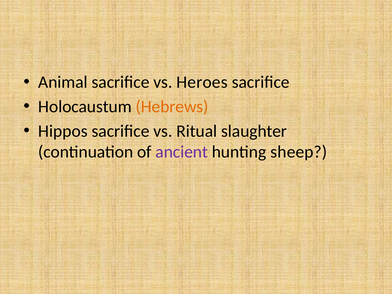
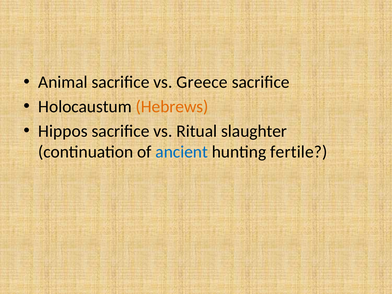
Heroes: Heroes -> Greece (202, 82)
ancient colour: purple -> blue (182, 152)
sheep: sheep -> fertile (299, 152)
